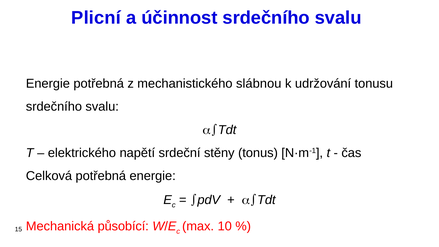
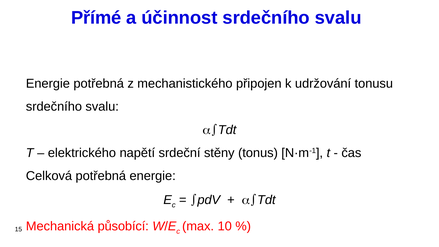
Plicní: Plicní -> Přímé (96, 18)
slábnou: slábnou -> připojen (259, 84)
